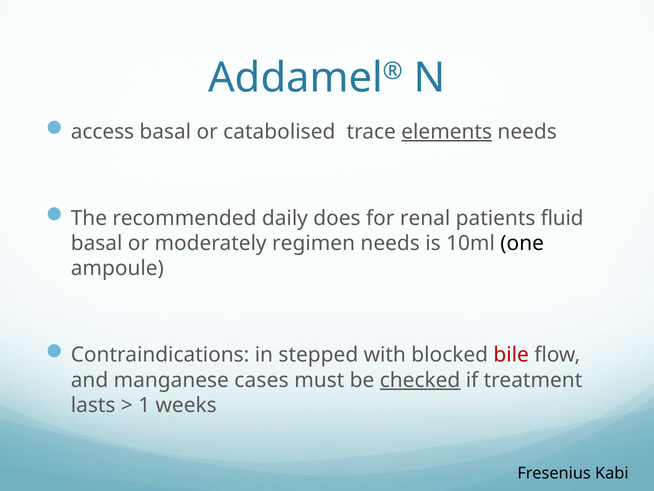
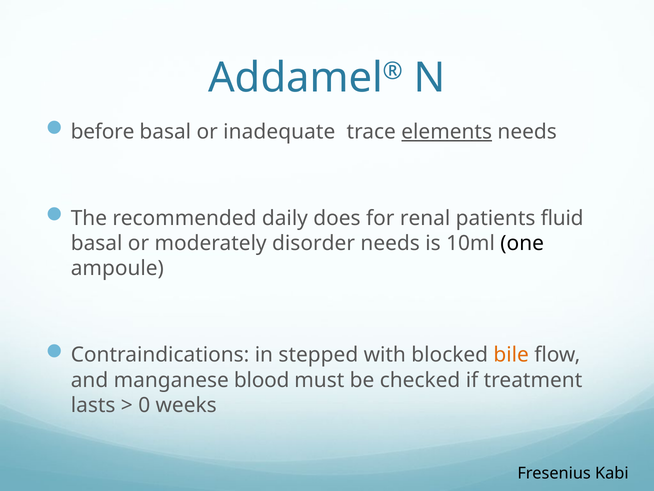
access: access -> before (103, 132)
catabolised: catabolised -> inadequate (279, 132)
regimen: regimen -> disorder (314, 243)
bile colour: red -> orange (511, 355)
cases: cases -> blood (262, 380)
checked underline: present -> none (420, 380)
1: 1 -> 0 (144, 405)
